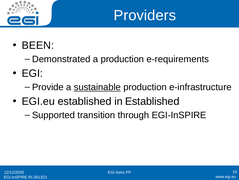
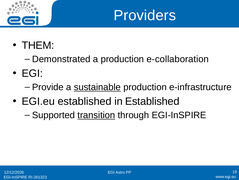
BEEN: BEEN -> THEM (38, 45)
e-requirements: e-requirements -> e-collaboration (178, 59)
transition underline: none -> present (96, 115)
